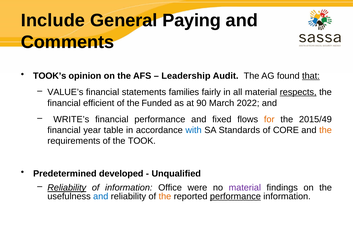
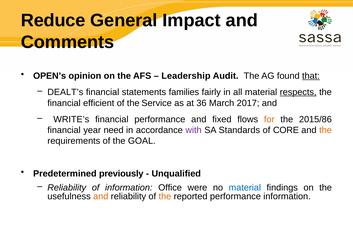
Include: Include -> Reduce (53, 21)
Paying: Paying -> Impact (192, 21)
TOOK’s: TOOK’s -> OPEN’s (50, 76)
VALUE’s: VALUE’s -> DEALT’s (65, 92)
Funded: Funded -> Service (157, 103)
90: 90 -> 36 (201, 103)
2022: 2022 -> 2017 (248, 103)
2015/49: 2015/49 -> 2015/86 (315, 119)
table: table -> need (114, 130)
with colour: blue -> purple (194, 130)
TOOK: TOOK -> GOAL (142, 141)
developed: developed -> previously (121, 174)
Reliability underline: present -> none (67, 188)
material colour: purple -> blue (245, 188)
and colour: blue -> orange (101, 197)
performance underline: present -> none (235, 197)
